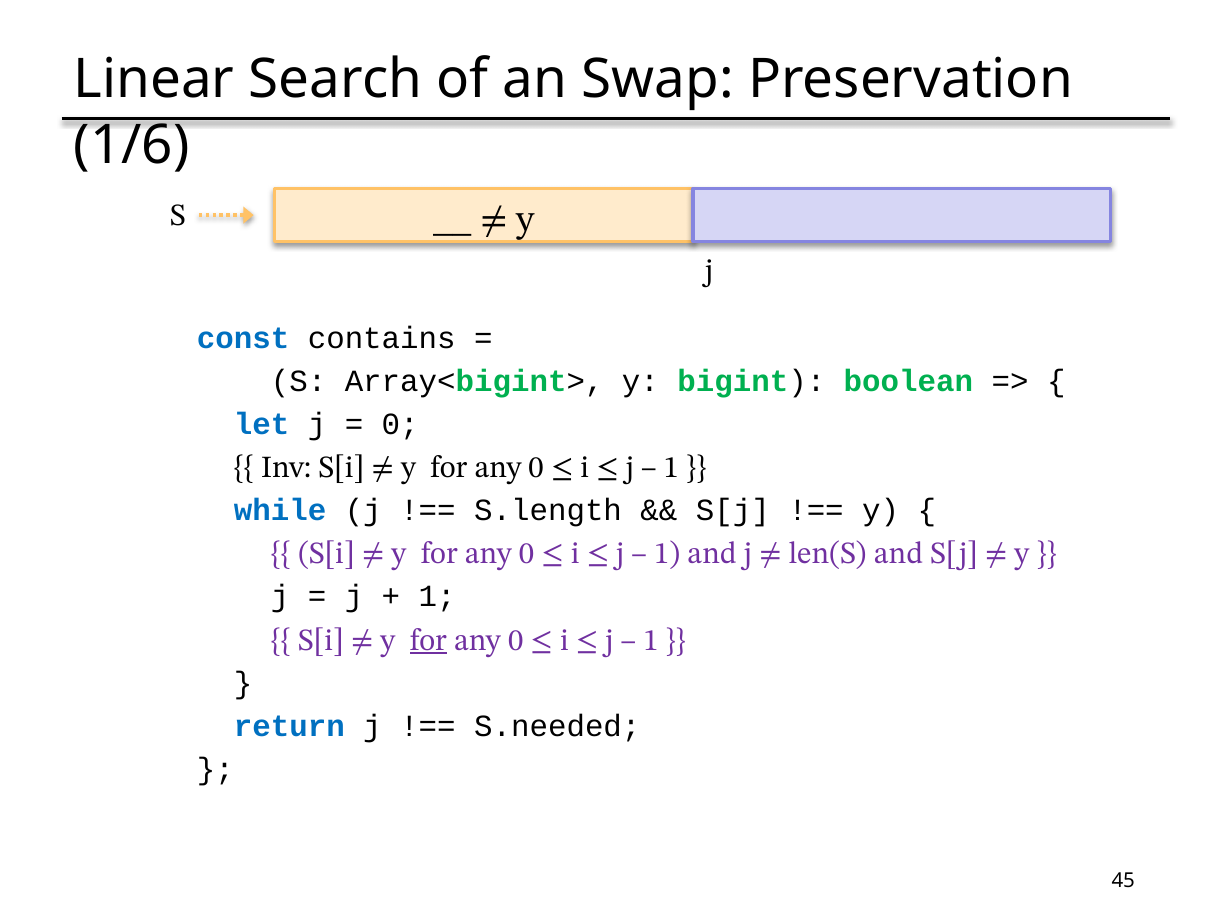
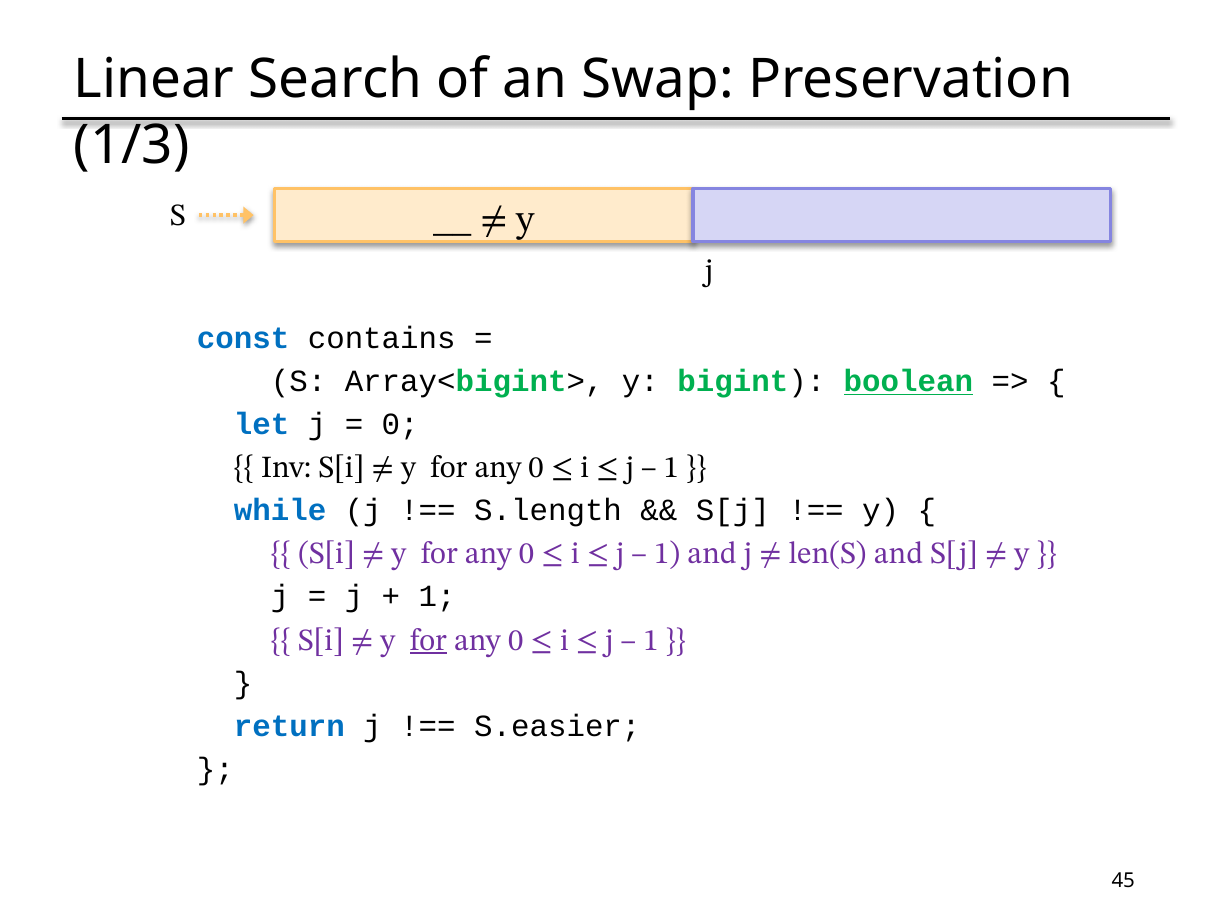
1/6: 1/6 -> 1/3 (132, 145)
boolean underline: none -> present (908, 381)
S.needed: S.needed -> S.easier (557, 726)
